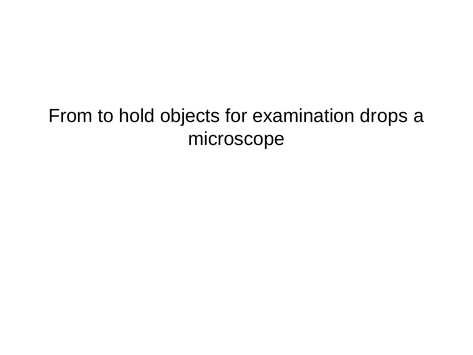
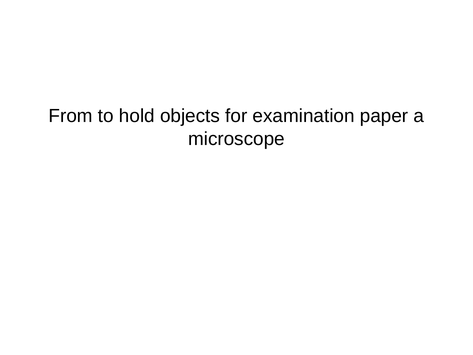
drops: drops -> paper (384, 116)
